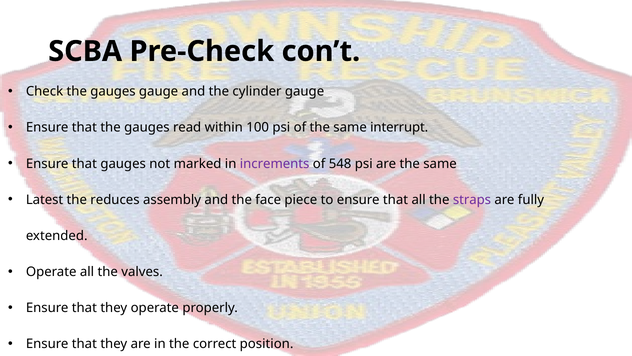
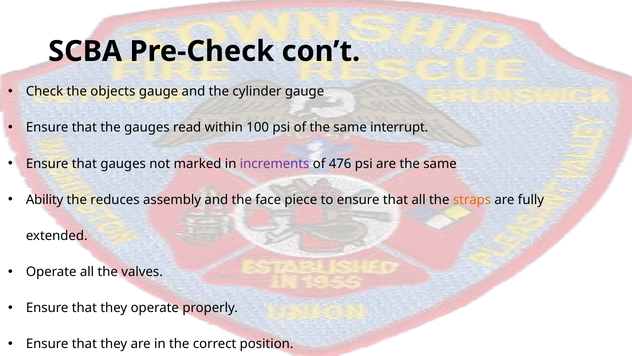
Check the gauges: gauges -> objects (113, 91)
548: 548 -> 476 (340, 163)
Latest: Latest -> Ability (45, 199)
straps colour: purple -> orange (472, 199)
